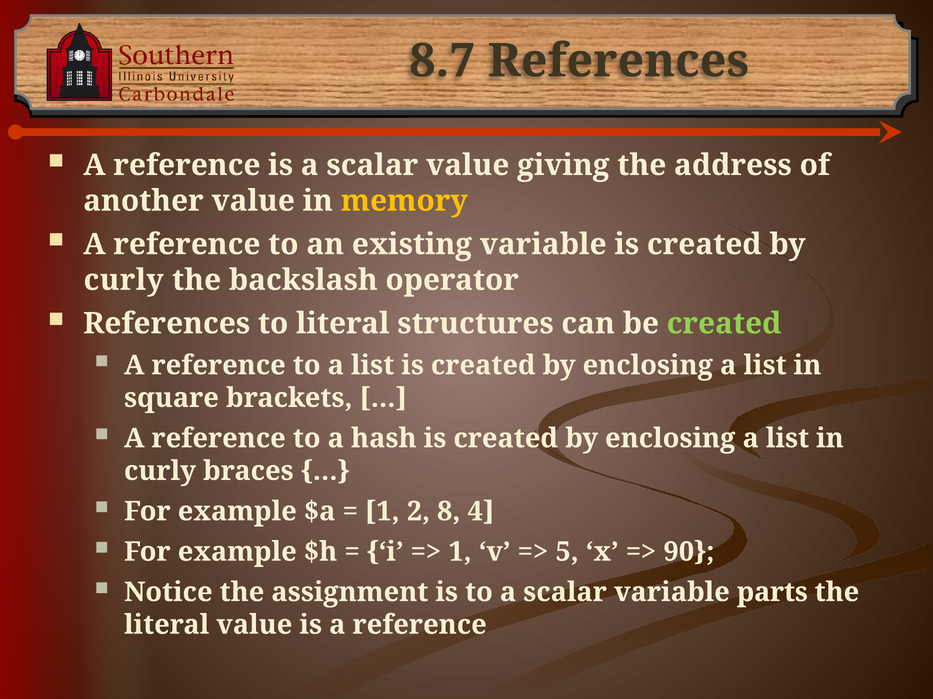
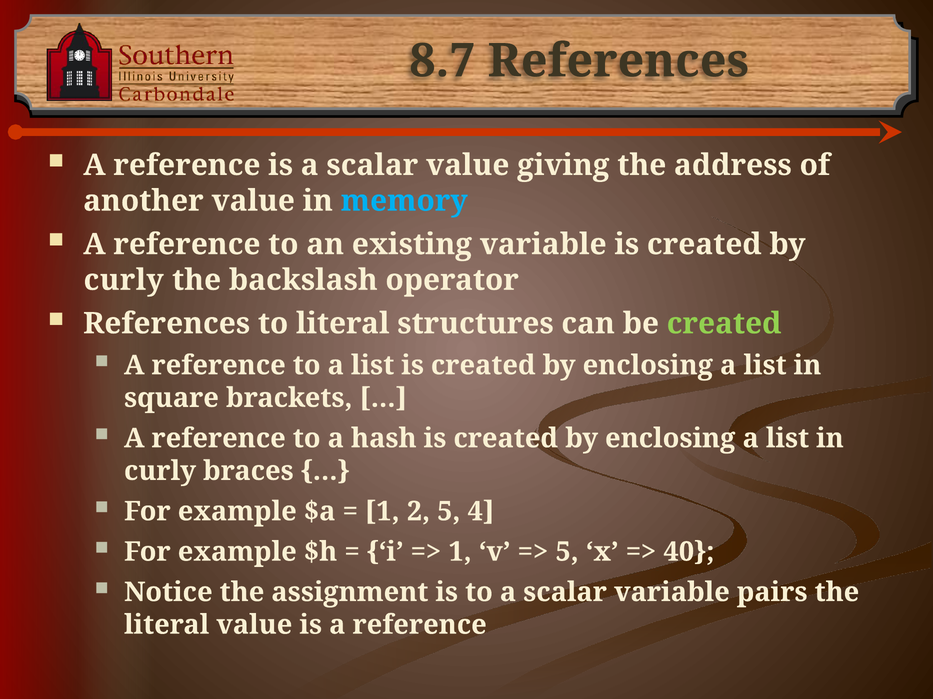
memory colour: yellow -> light blue (404, 201)
2 8: 8 -> 5 (449, 512)
90: 90 -> 40 (689, 552)
parts: parts -> pairs (772, 593)
